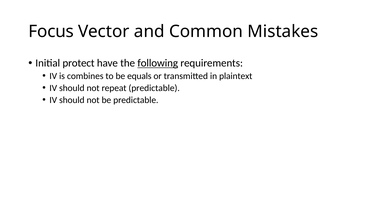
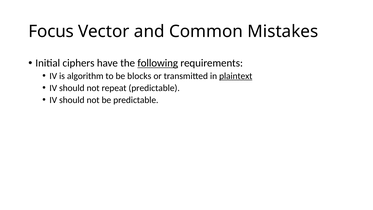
protect: protect -> ciphers (78, 63)
combines: combines -> algorithm (85, 76)
equals: equals -> blocks (139, 76)
plaintext underline: none -> present (236, 76)
